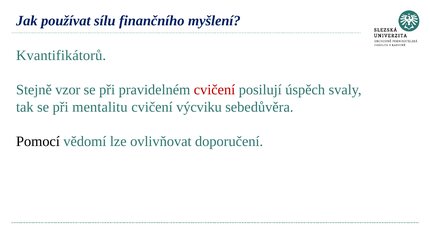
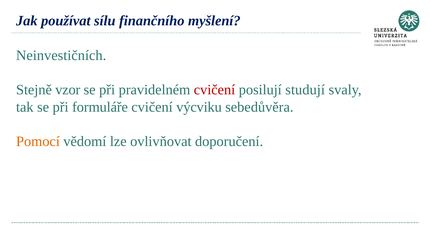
Kvantifikátorů: Kvantifikátorů -> Neinvestičních (61, 55)
úspěch: úspěch -> studují (305, 90)
mentalitu: mentalitu -> formuláře (100, 107)
Pomocí colour: black -> orange (38, 141)
